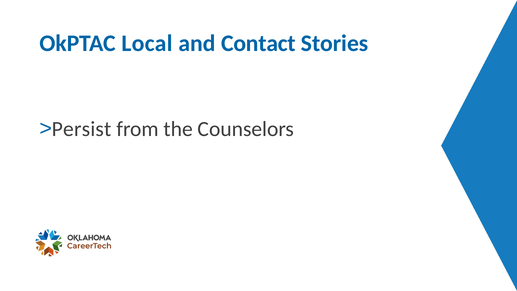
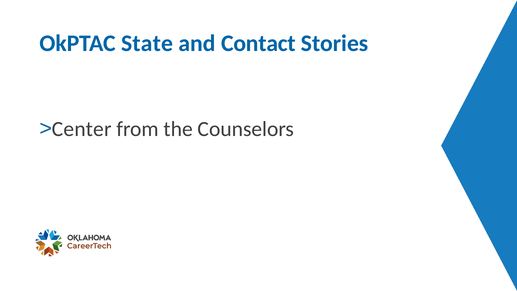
Local: Local -> State (147, 43)
Persist: Persist -> Center (82, 129)
